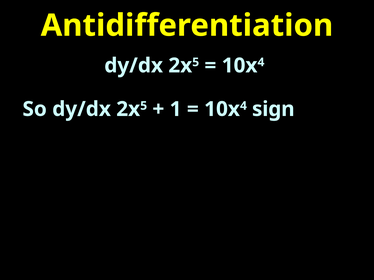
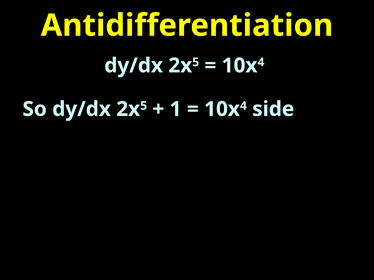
sign: sign -> side (273, 109)
